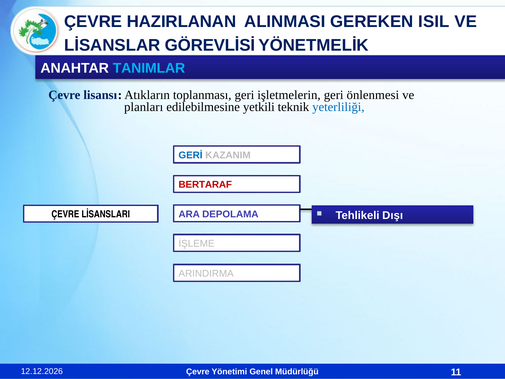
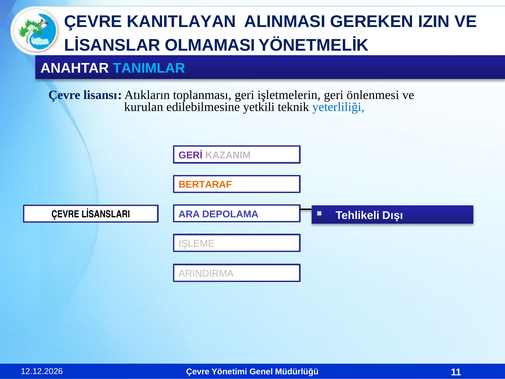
HAZIRLANAN: HAZIRLANAN -> KANITLAYAN (181, 22)
ISIL: ISIL -> IZIN (434, 22)
GÖREVLİSİ: GÖREVLİSİ -> OLMAMASI (210, 45)
planları: planları -> kurulan (144, 107)
GERİ colour: blue -> purple (191, 155)
BERTARAF colour: red -> orange (205, 185)
